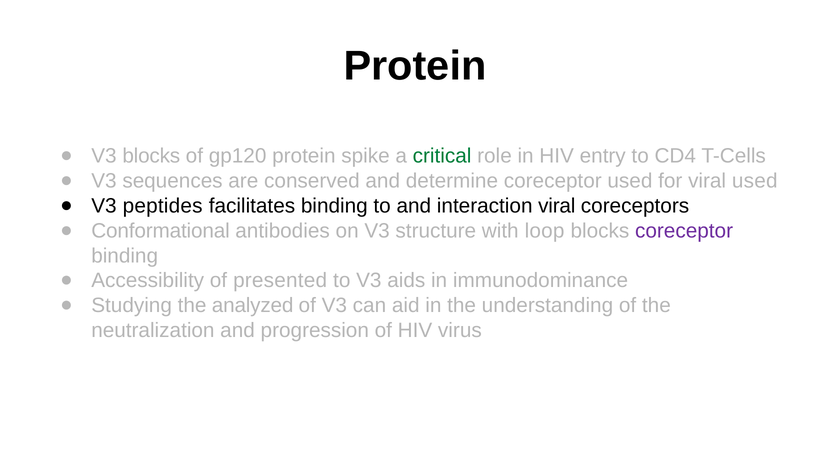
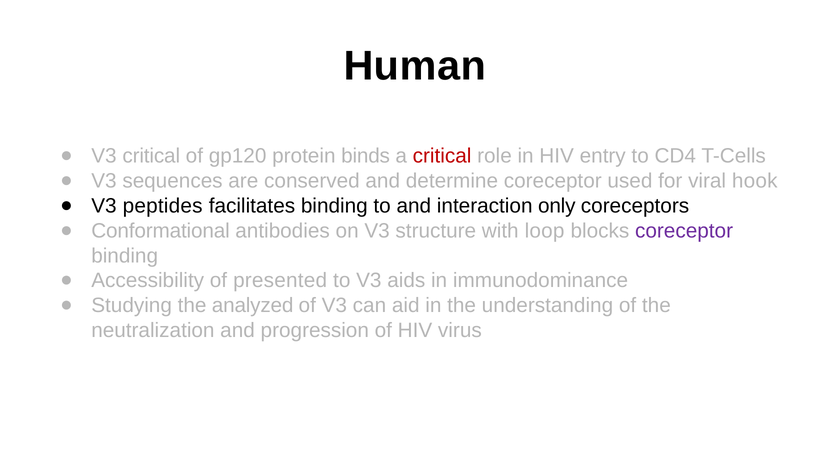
Protein: Protein -> Human (415, 66)
V3 blocks: blocks -> critical (151, 156)
spike: spike -> binds (366, 156)
critical colour: green -> red (442, 156)
viral used: used -> hook (755, 181)
interaction viral: viral -> only (557, 206)
